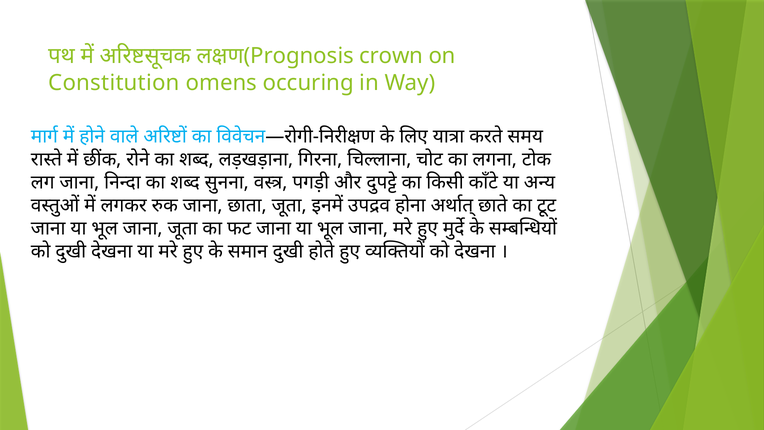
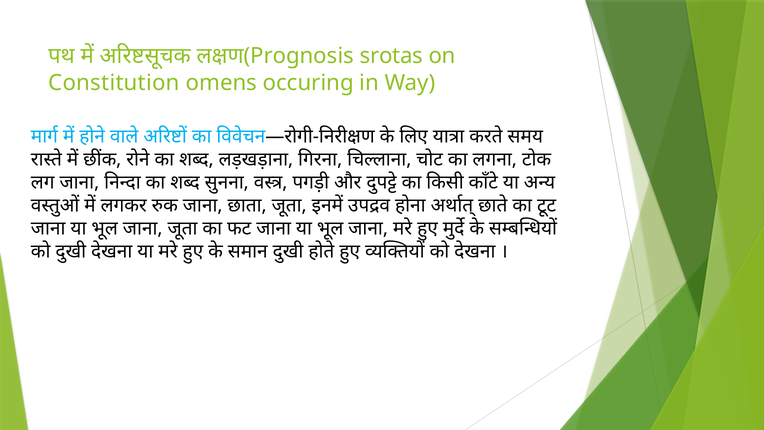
crown: crown -> srotas (391, 56)
